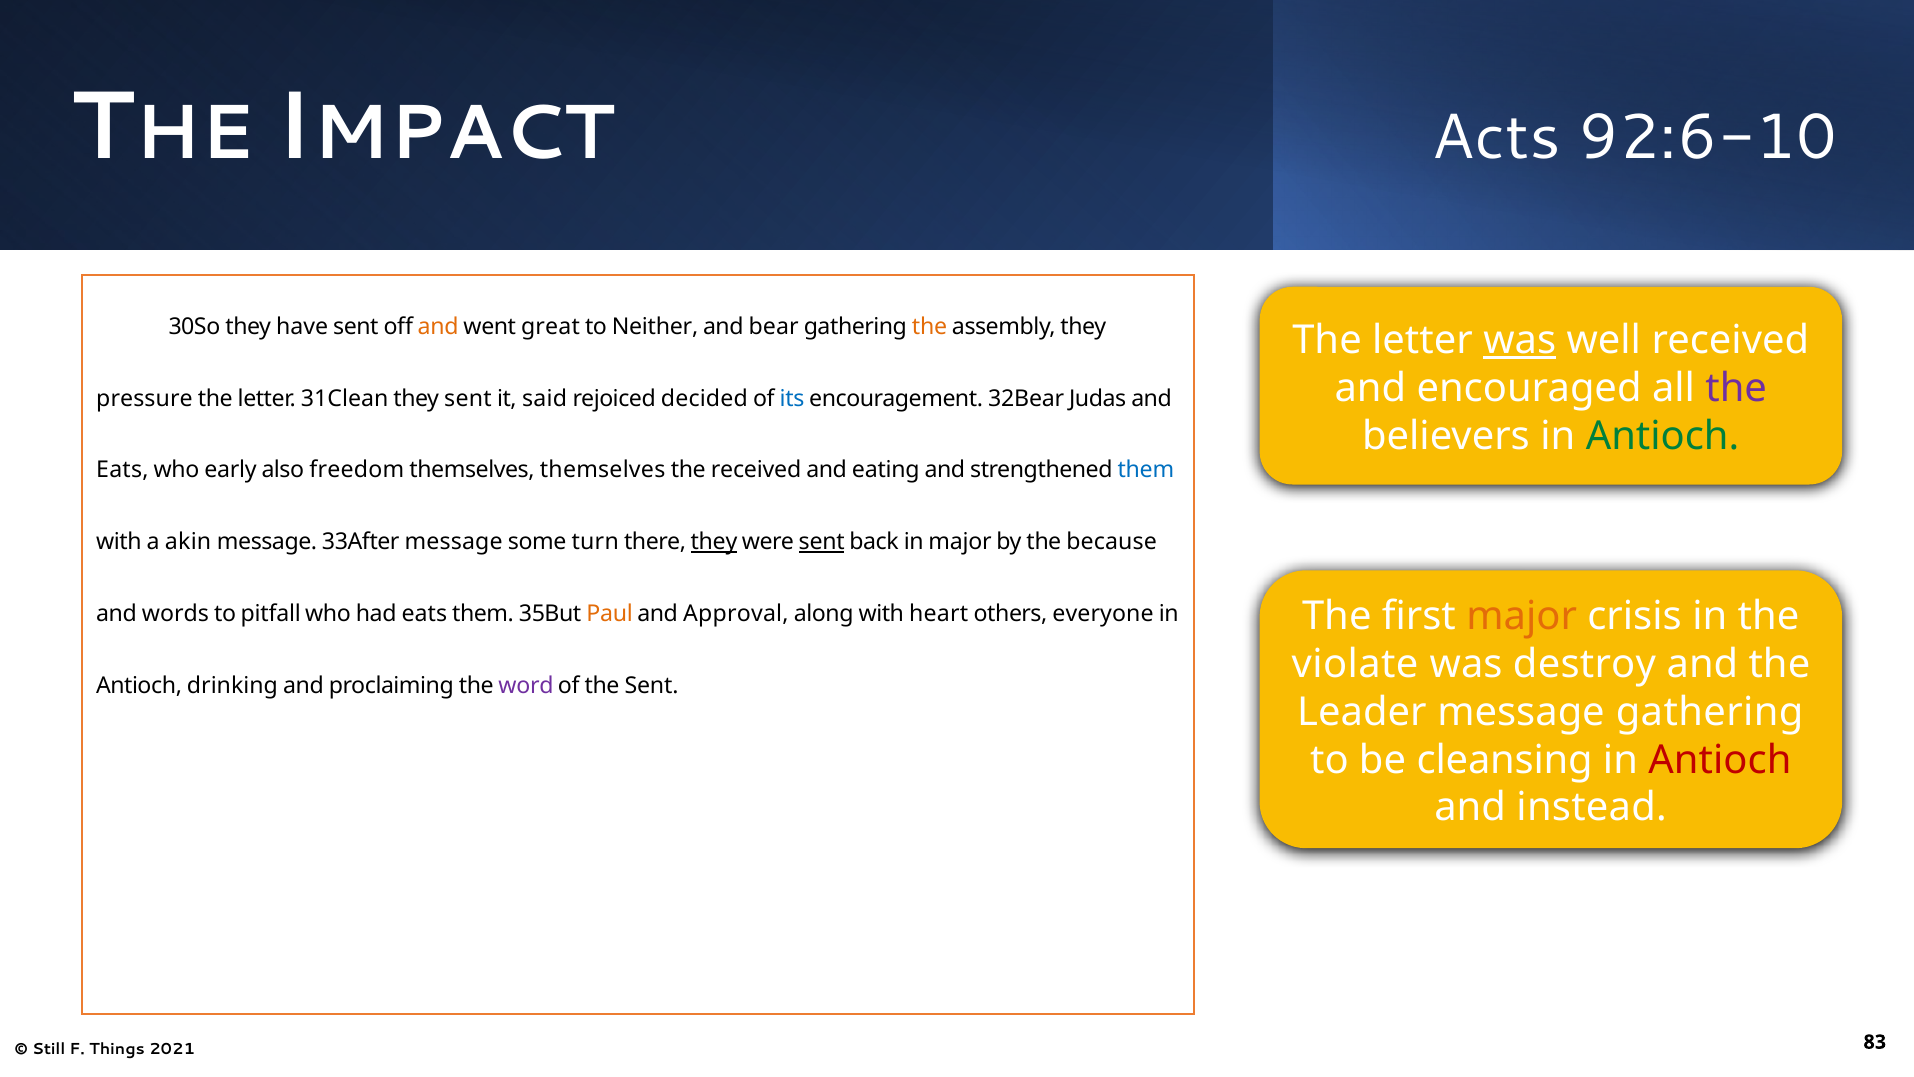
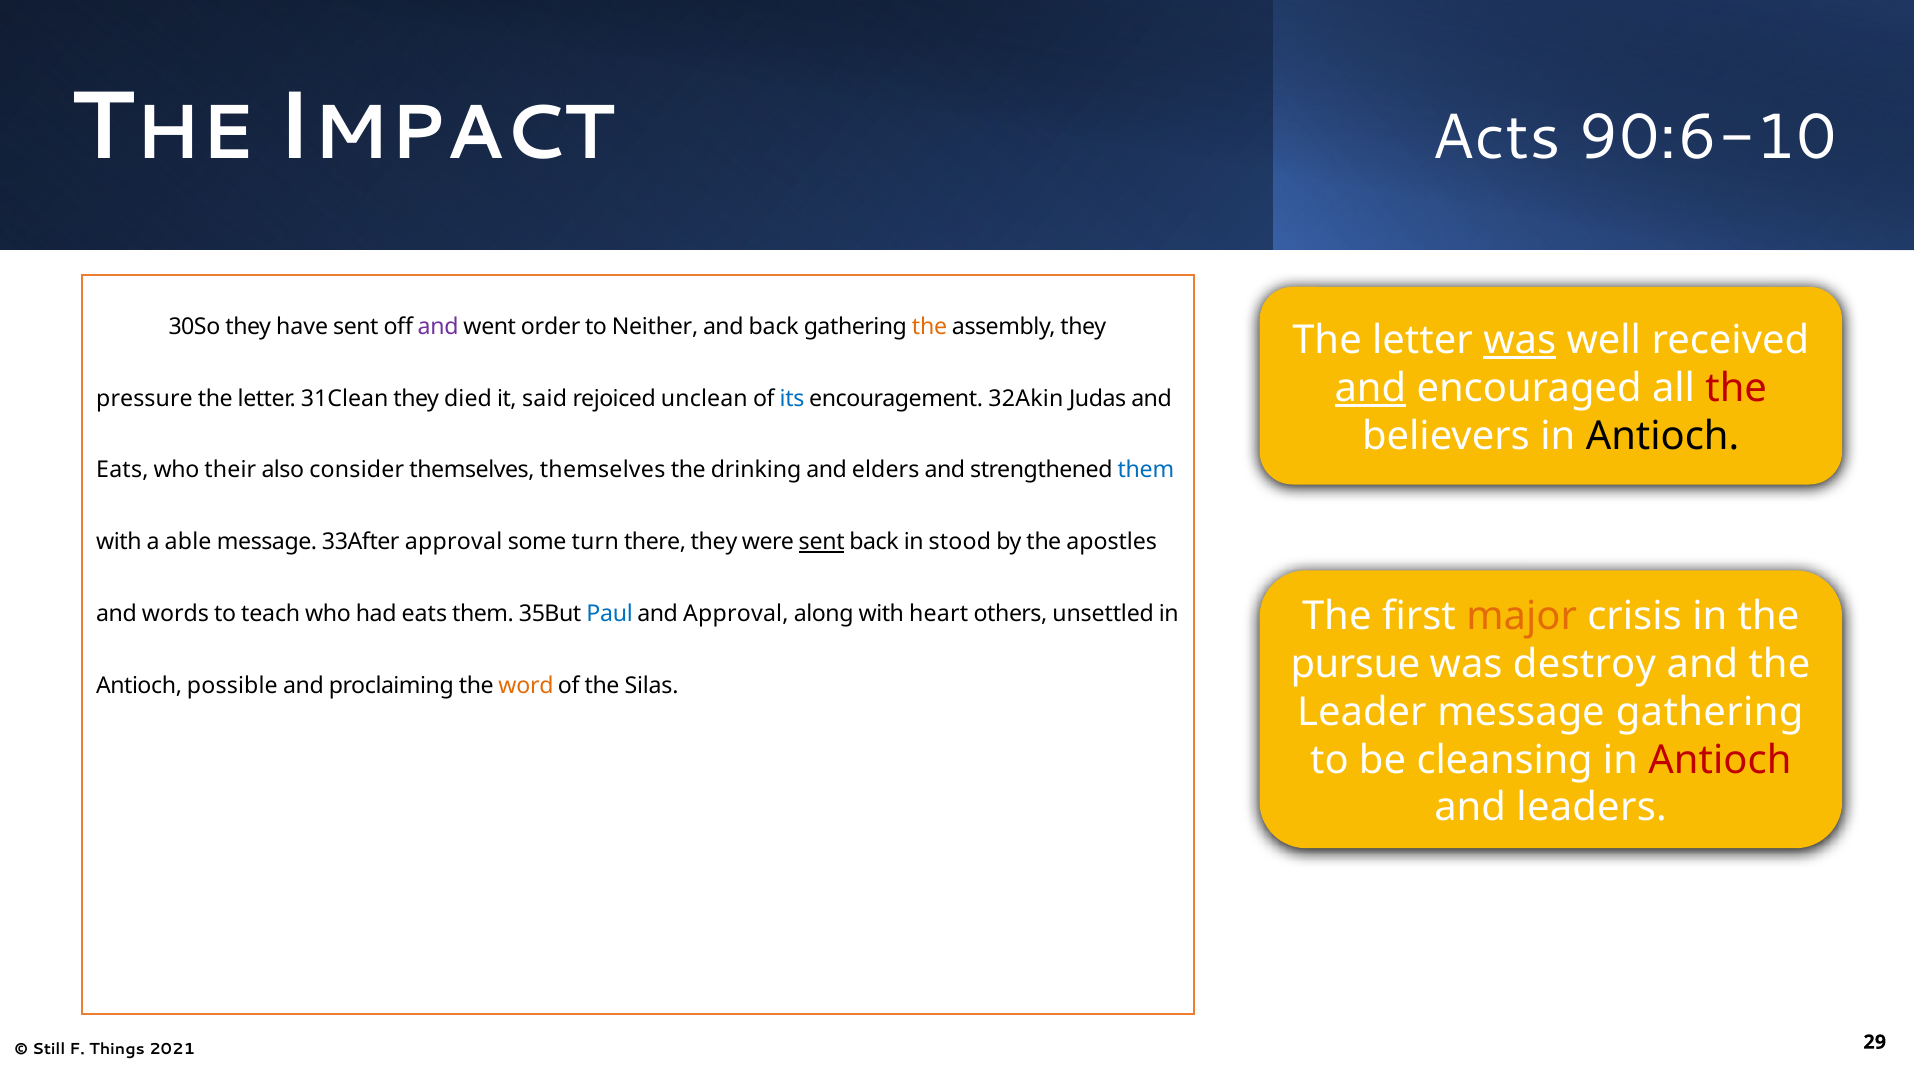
92:6-10: 92:6-10 -> 90:6-10 (1708, 137)
and colour: orange -> purple (438, 327)
great: great -> order (551, 327)
and bear: bear -> back (774, 327)
and underline: none -> present (1370, 388)
the colour: purple -> red (1736, 388)
they sent: sent -> died (468, 398)
decided: decided -> unclean (704, 398)
32Bear: 32Bear -> 32Akin (1026, 398)
Antioch colour: green -> black (1663, 436)
early: early -> their (230, 470)
freedom: freedom -> consider (357, 470)
the received: received -> drinking (756, 470)
eating: eating -> elders (886, 470)
akin: akin -> able (188, 542)
33After message: message -> approval (454, 542)
they underline: present -> none (714, 542)
in major: major -> stood (960, 542)
because: because -> apostles (1112, 542)
pitfall: pitfall -> teach (271, 614)
Paul colour: orange -> blue (610, 614)
everyone: everyone -> unsettled (1103, 614)
violate: violate -> pursue (1355, 664)
drinking: drinking -> possible (232, 685)
word colour: purple -> orange (526, 685)
the Sent: Sent -> Silas (652, 685)
instead: instead -> leaders (1592, 807)
83: 83 -> 29 (1875, 1042)
